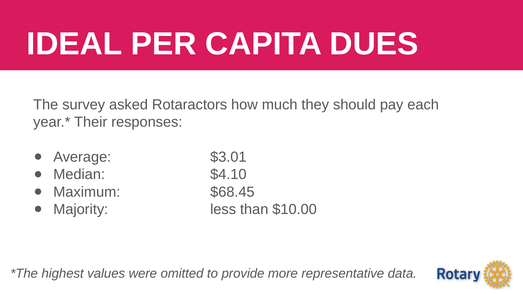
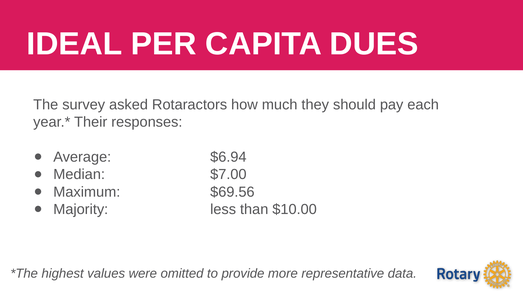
$3.01: $3.01 -> $6.94 (228, 157)
$4.10: $4.10 -> $7.00 (228, 175)
$68.45: $68.45 -> $69.56 (232, 192)
